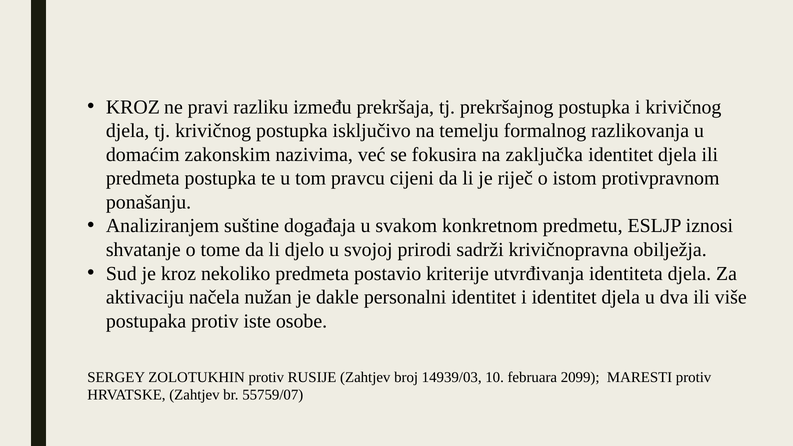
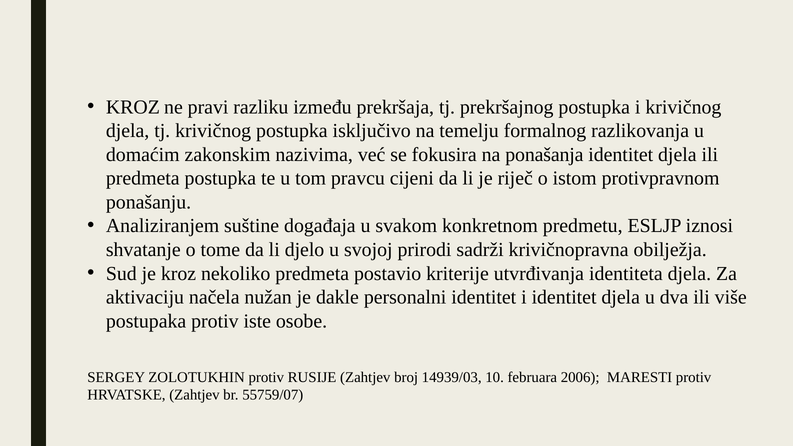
zaključka: zaključka -> ponašanja (544, 155)
2099: 2099 -> 2006 (580, 377)
